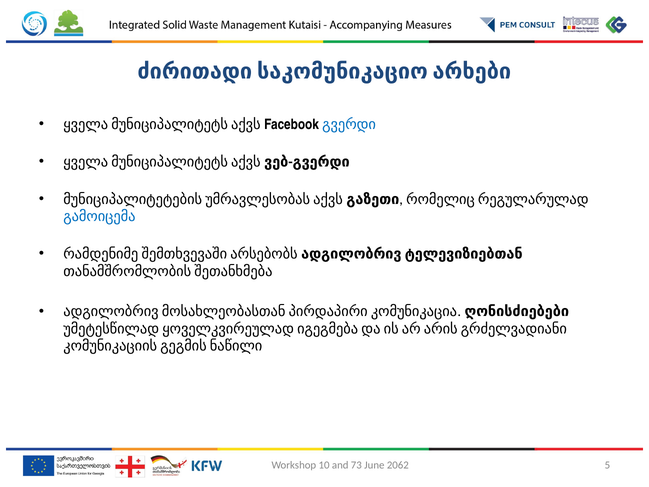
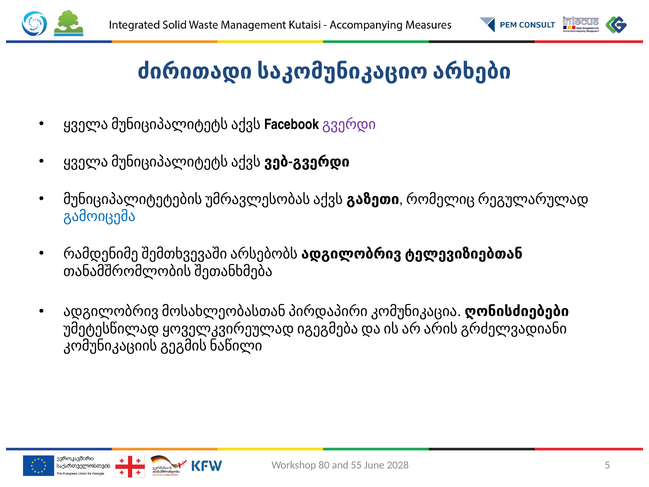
გვერდი colour: blue -> purple (349, 124)
10: 10 -> 80 (324, 465)
73: 73 -> 55 (356, 465)
2062: 2062 -> 2028 (398, 465)
